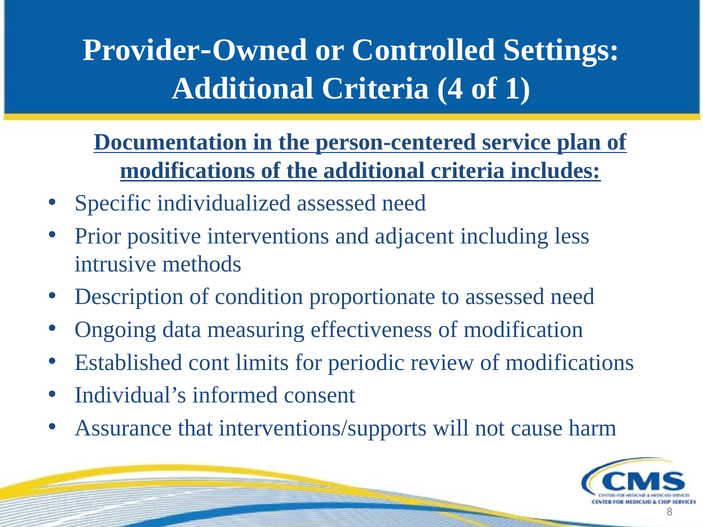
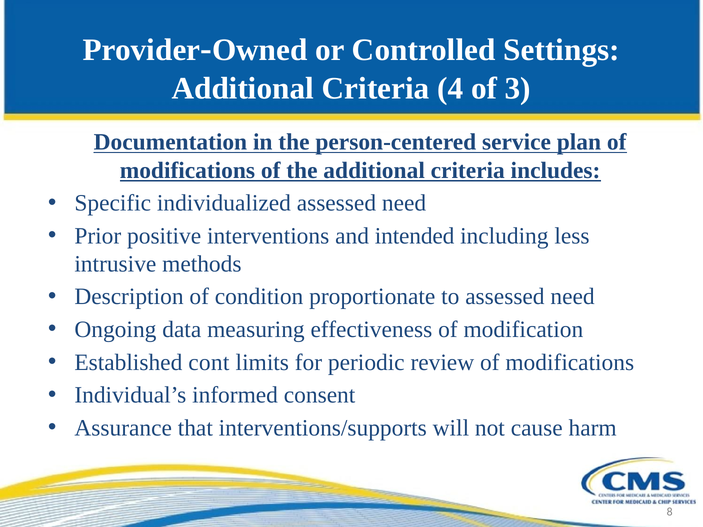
1: 1 -> 3 (518, 88)
adjacent: adjacent -> intended (415, 236)
